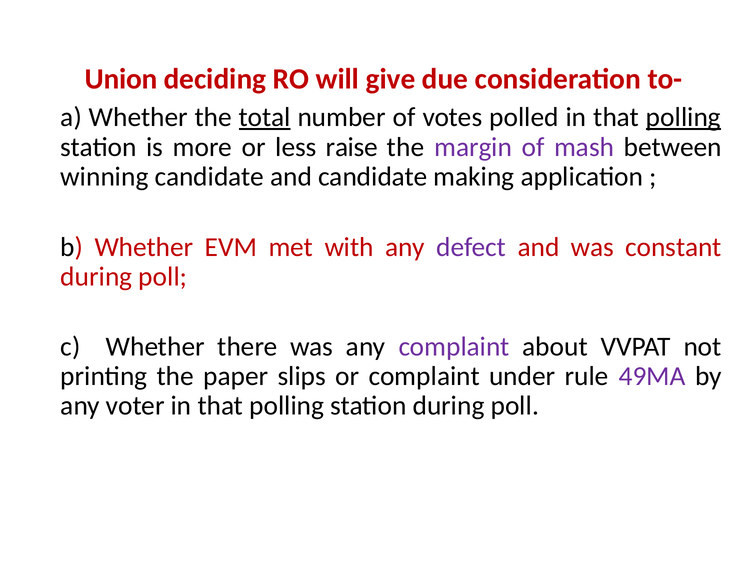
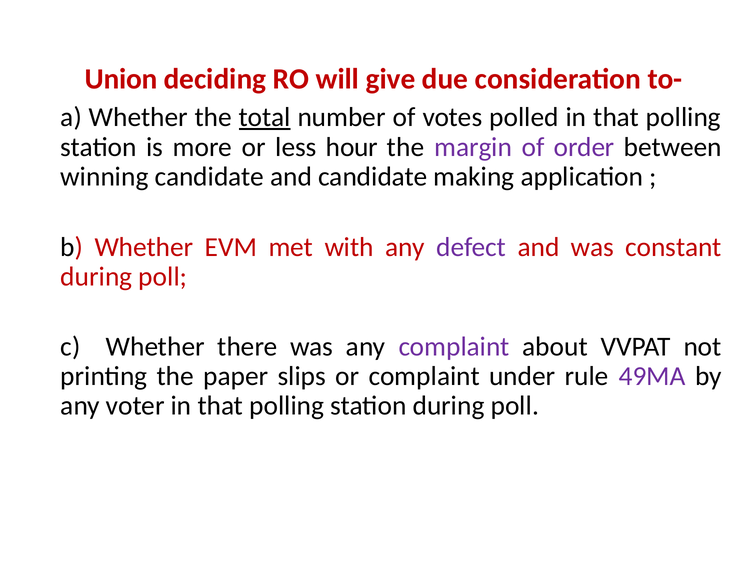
polling underline: present -> none (683, 117)
raise: raise -> hour (352, 147)
mash: mash -> order (584, 147)
